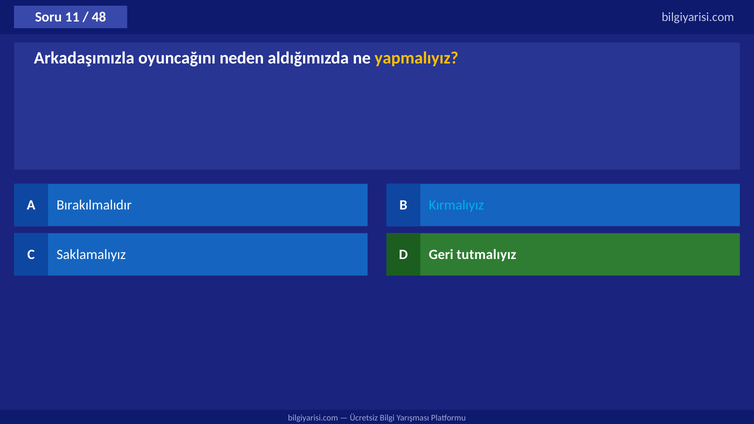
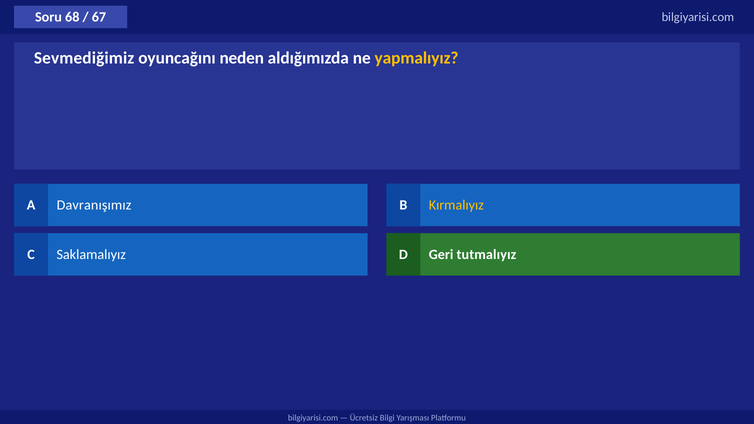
11: 11 -> 68 (72, 17)
48: 48 -> 67 (99, 17)
Arkadaşımızla: Arkadaşımızla -> Sevmediğimiz (84, 58)
Bırakılmalıdır: Bırakılmalıdır -> Davranışımız (94, 205)
Kırmalıyız colour: light blue -> yellow (456, 205)
